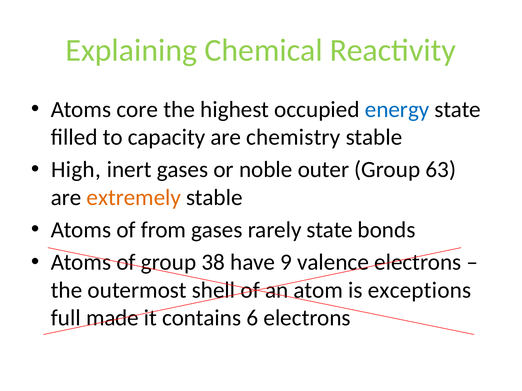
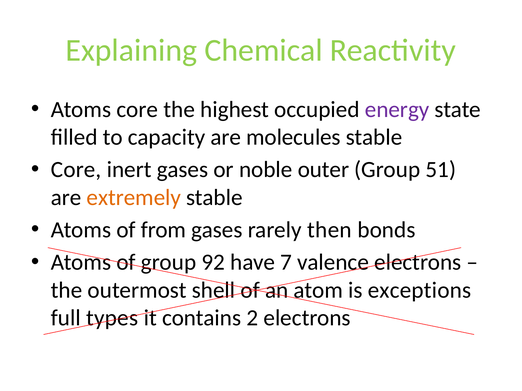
energy colour: blue -> purple (397, 110)
chemistry: chemistry -> molecules (293, 137)
High: High -> Core (76, 170)
63: 63 -> 51 (441, 170)
rarely state: state -> then (329, 230)
38: 38 -> 92 (213, 263)
9: 9 -> 7 (286, 263)
made: made -> types (112, 318)
6: 6 -> 2 (252, 318)
